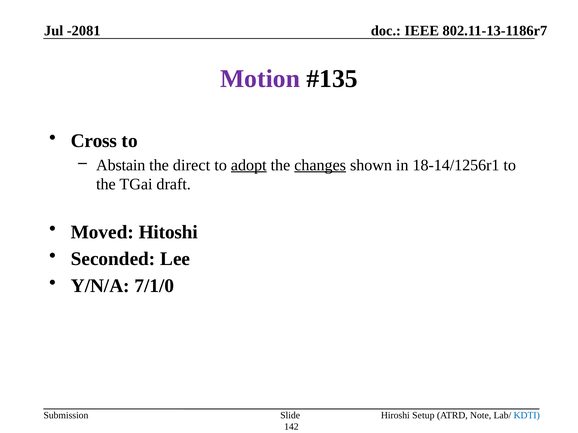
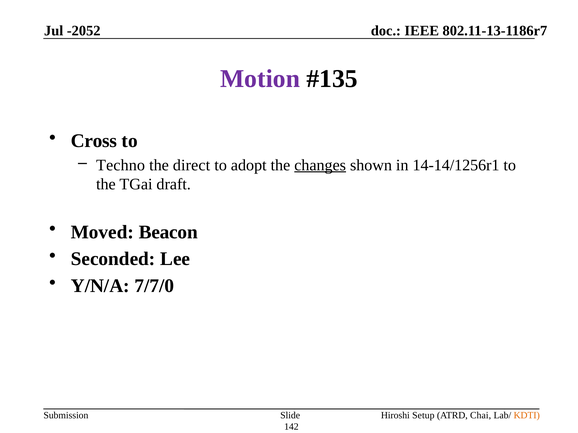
-2081: -2081 -> -2052 (84, 31)
Abstain: Abstain -> Techno (121, 165)
adopt underline: present -> none (249, 165)
18-14/1256r1: 18-14/1256r1 -> 14-14/1256r1 (456, 165)
Hitoshi: Hitoshi -> Beacon (168, 232)
7/1/0: 7/1/0 -> 7/7/0 (154, 286)
Note: Note -> Chai (481, 416)
KDTI colour: blue -> orange (527, 416)
